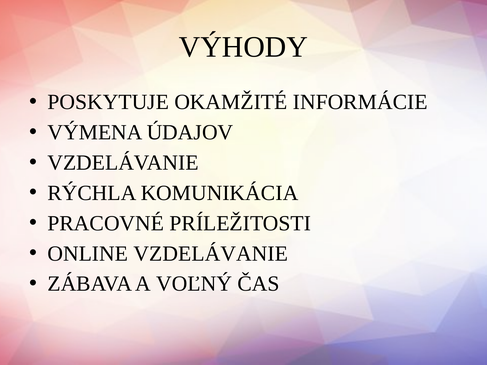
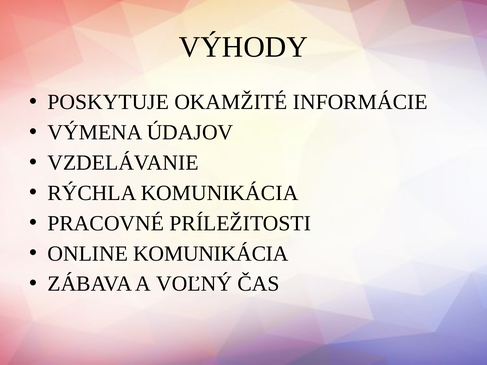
ONLINE VZDELÁVANIE: VZDELÁVANIE -> KOMUNIKÁCIA (211, 254)
